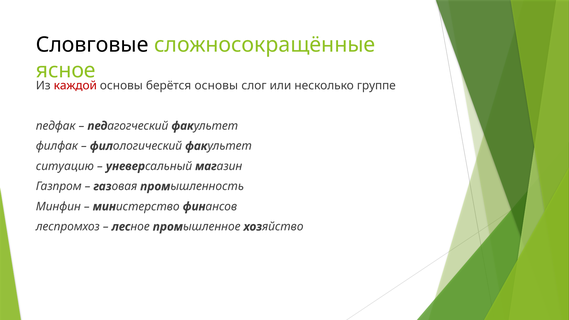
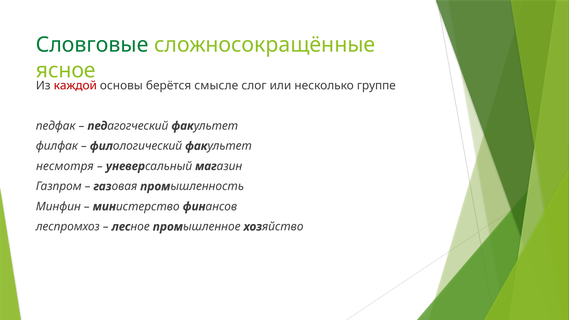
Словговые colour: black -> green (92, 45)
берётся основы: основы -> смысле (216, 86)
ситуацию: ситуацию -> несмотря (65, 166)
